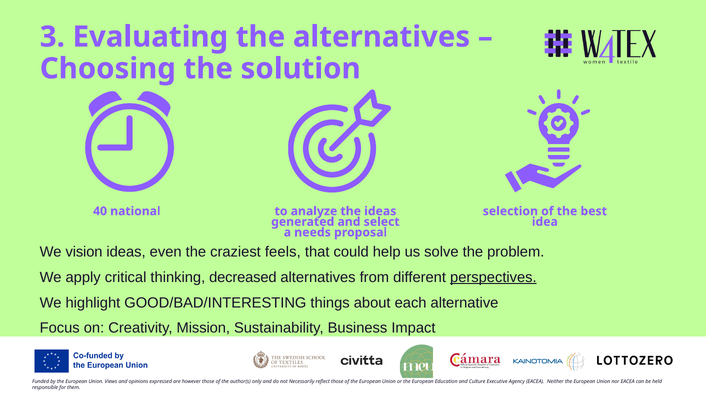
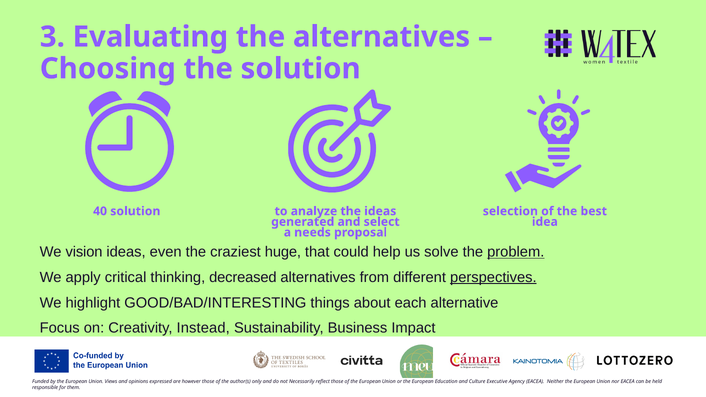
40 national: national -> solution (135, 211)
feels: feels -> huge (283, 252)
problem underline: none -> present (516, 252)
Mission: Mission -> Instead (203, 328)
